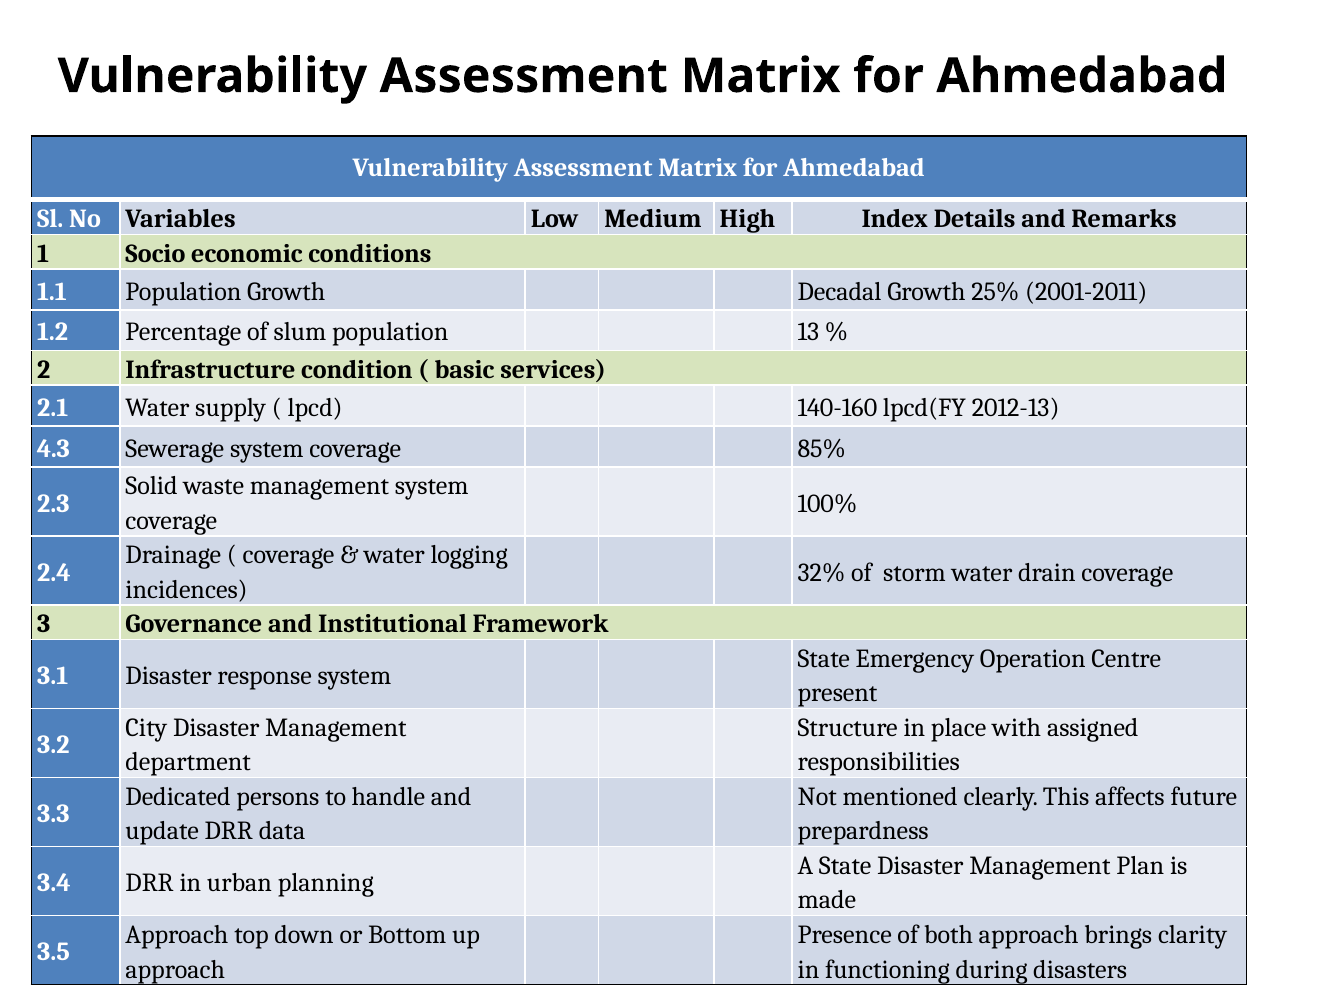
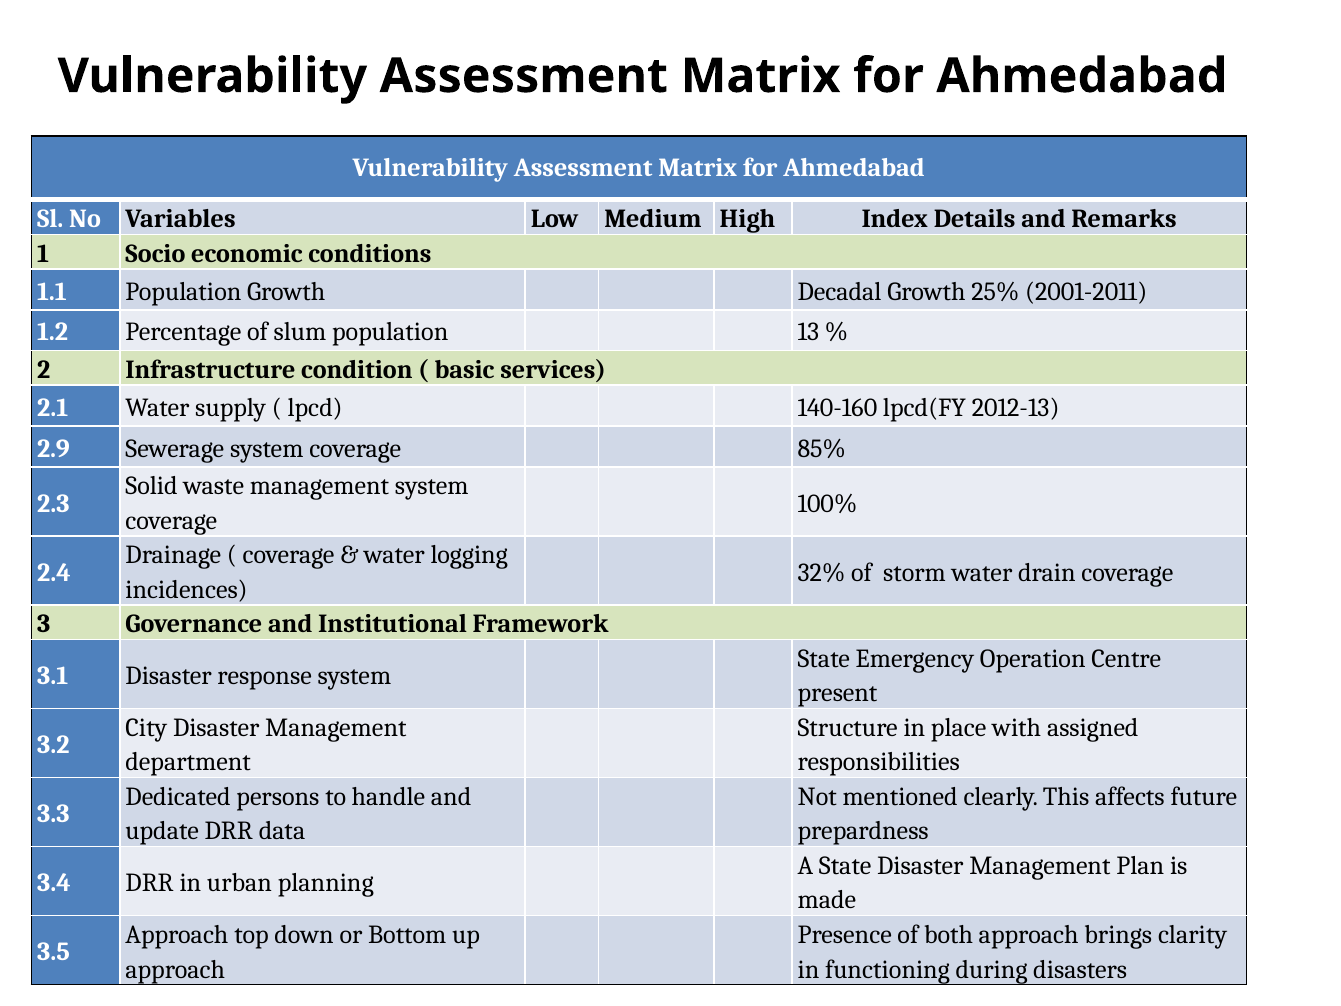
4.3: 4.3 -> 2.9 (53, 448)
